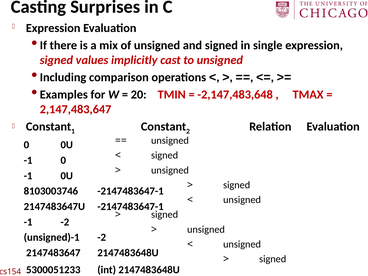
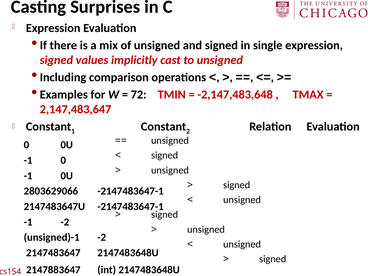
20: 20 -> 72 (139, 95)
8103003746: 8103003746 -> 2803629066 (51, 191)
5300051233: 5300051233 -> 2147883647 (53, 270)
